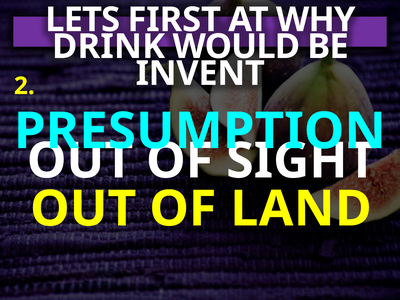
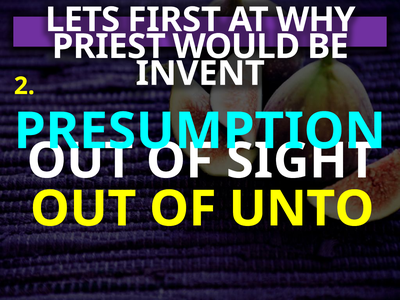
DRINK: DRINK -> PRIEST (109, 47)
LAND: LAND -> UNTO (302, 209)
